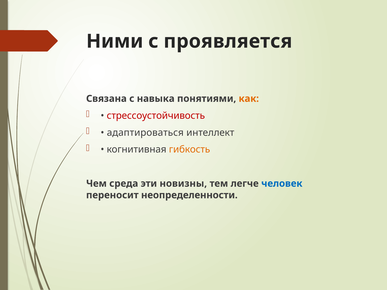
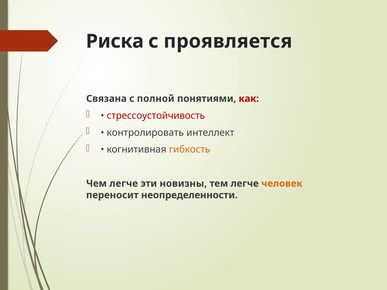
Ними: Ними -> Риска (115, 41)
навыка: навыка -> полной (156, 99)
как colour: orange -> red (249, 99)
адаптироваться: адаптироваться -> контролировать (145, 133)
Чем среда: среда -> легче (124, 184)
человек colour: blue -> orange (282, 184)
